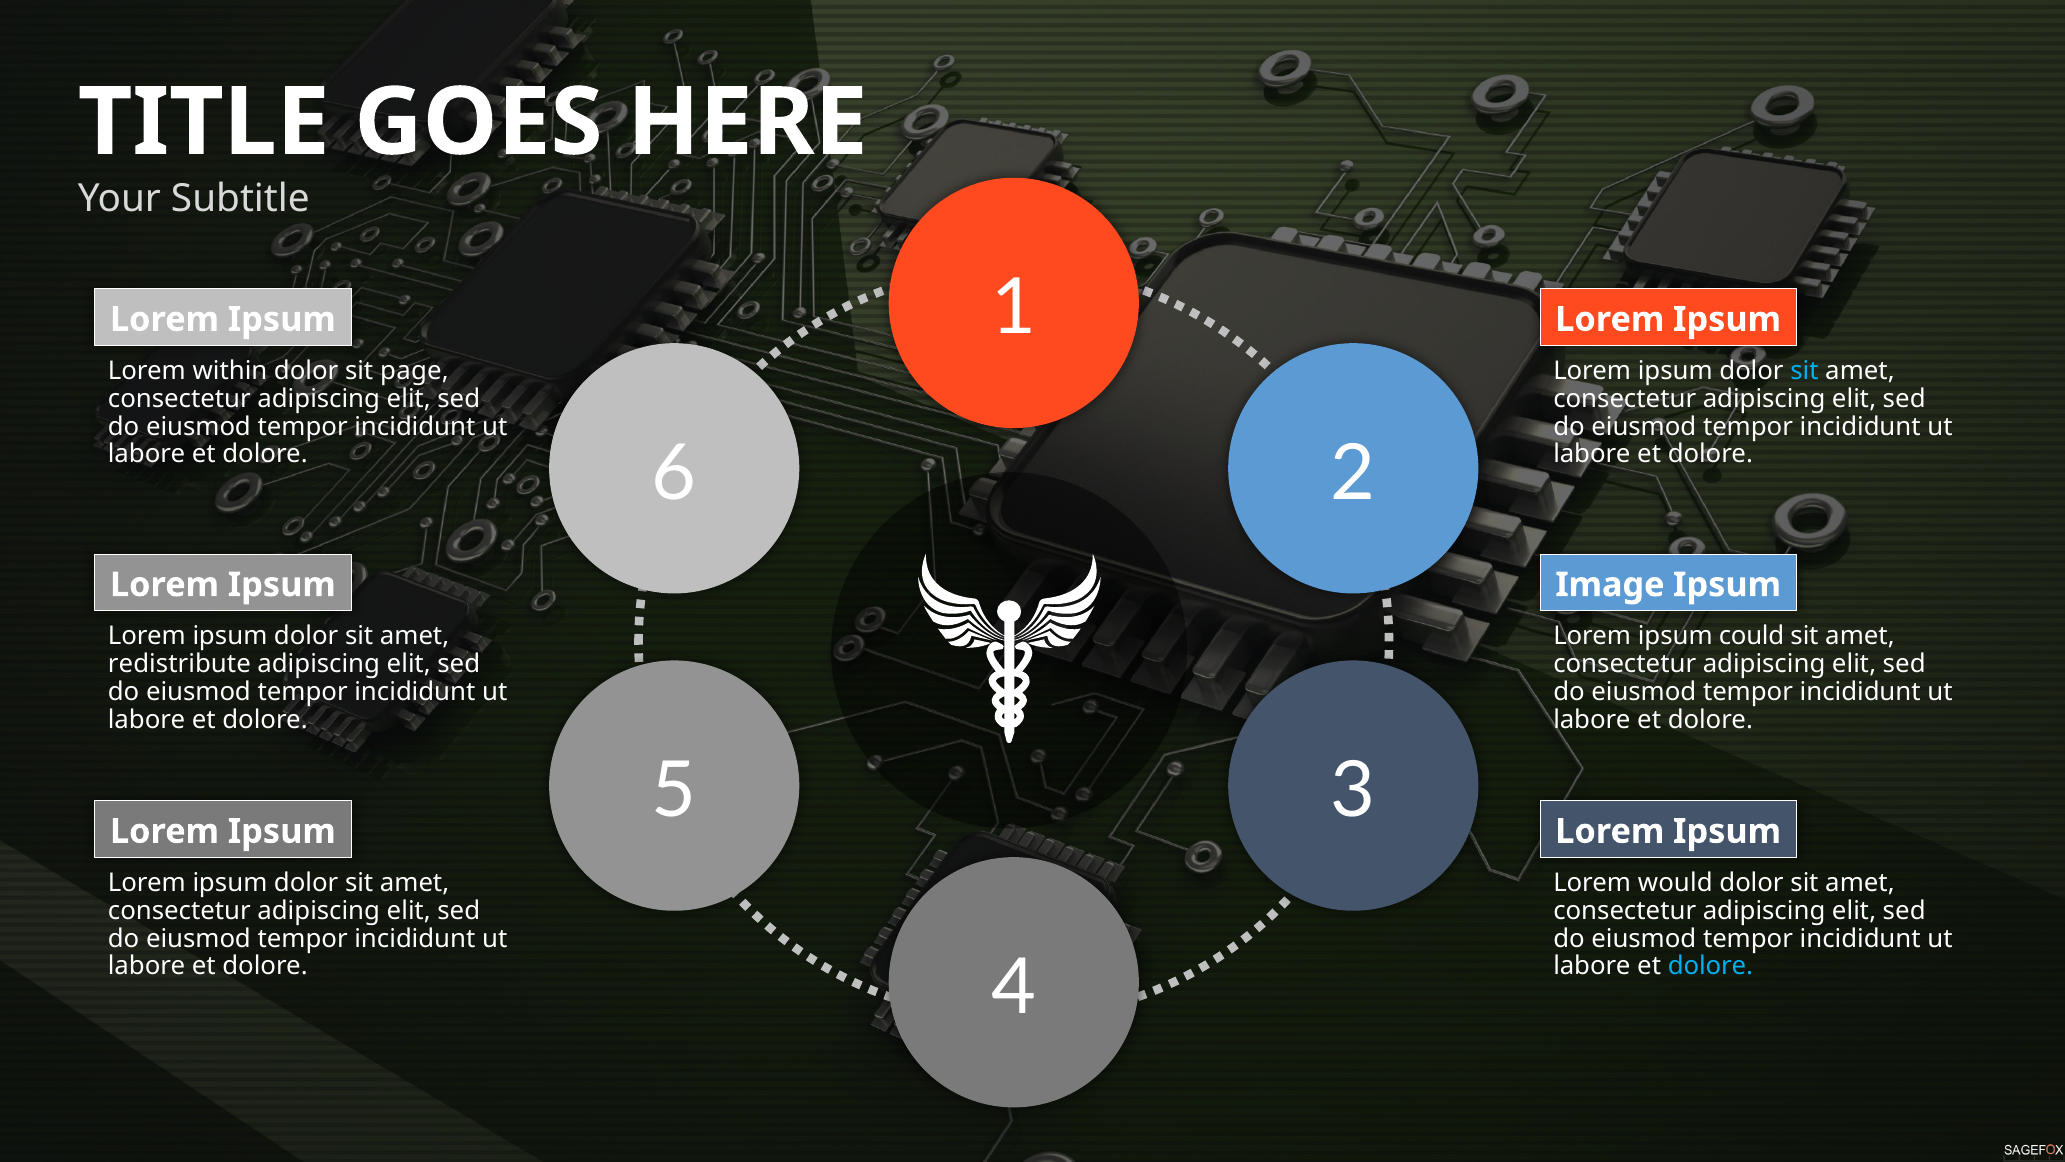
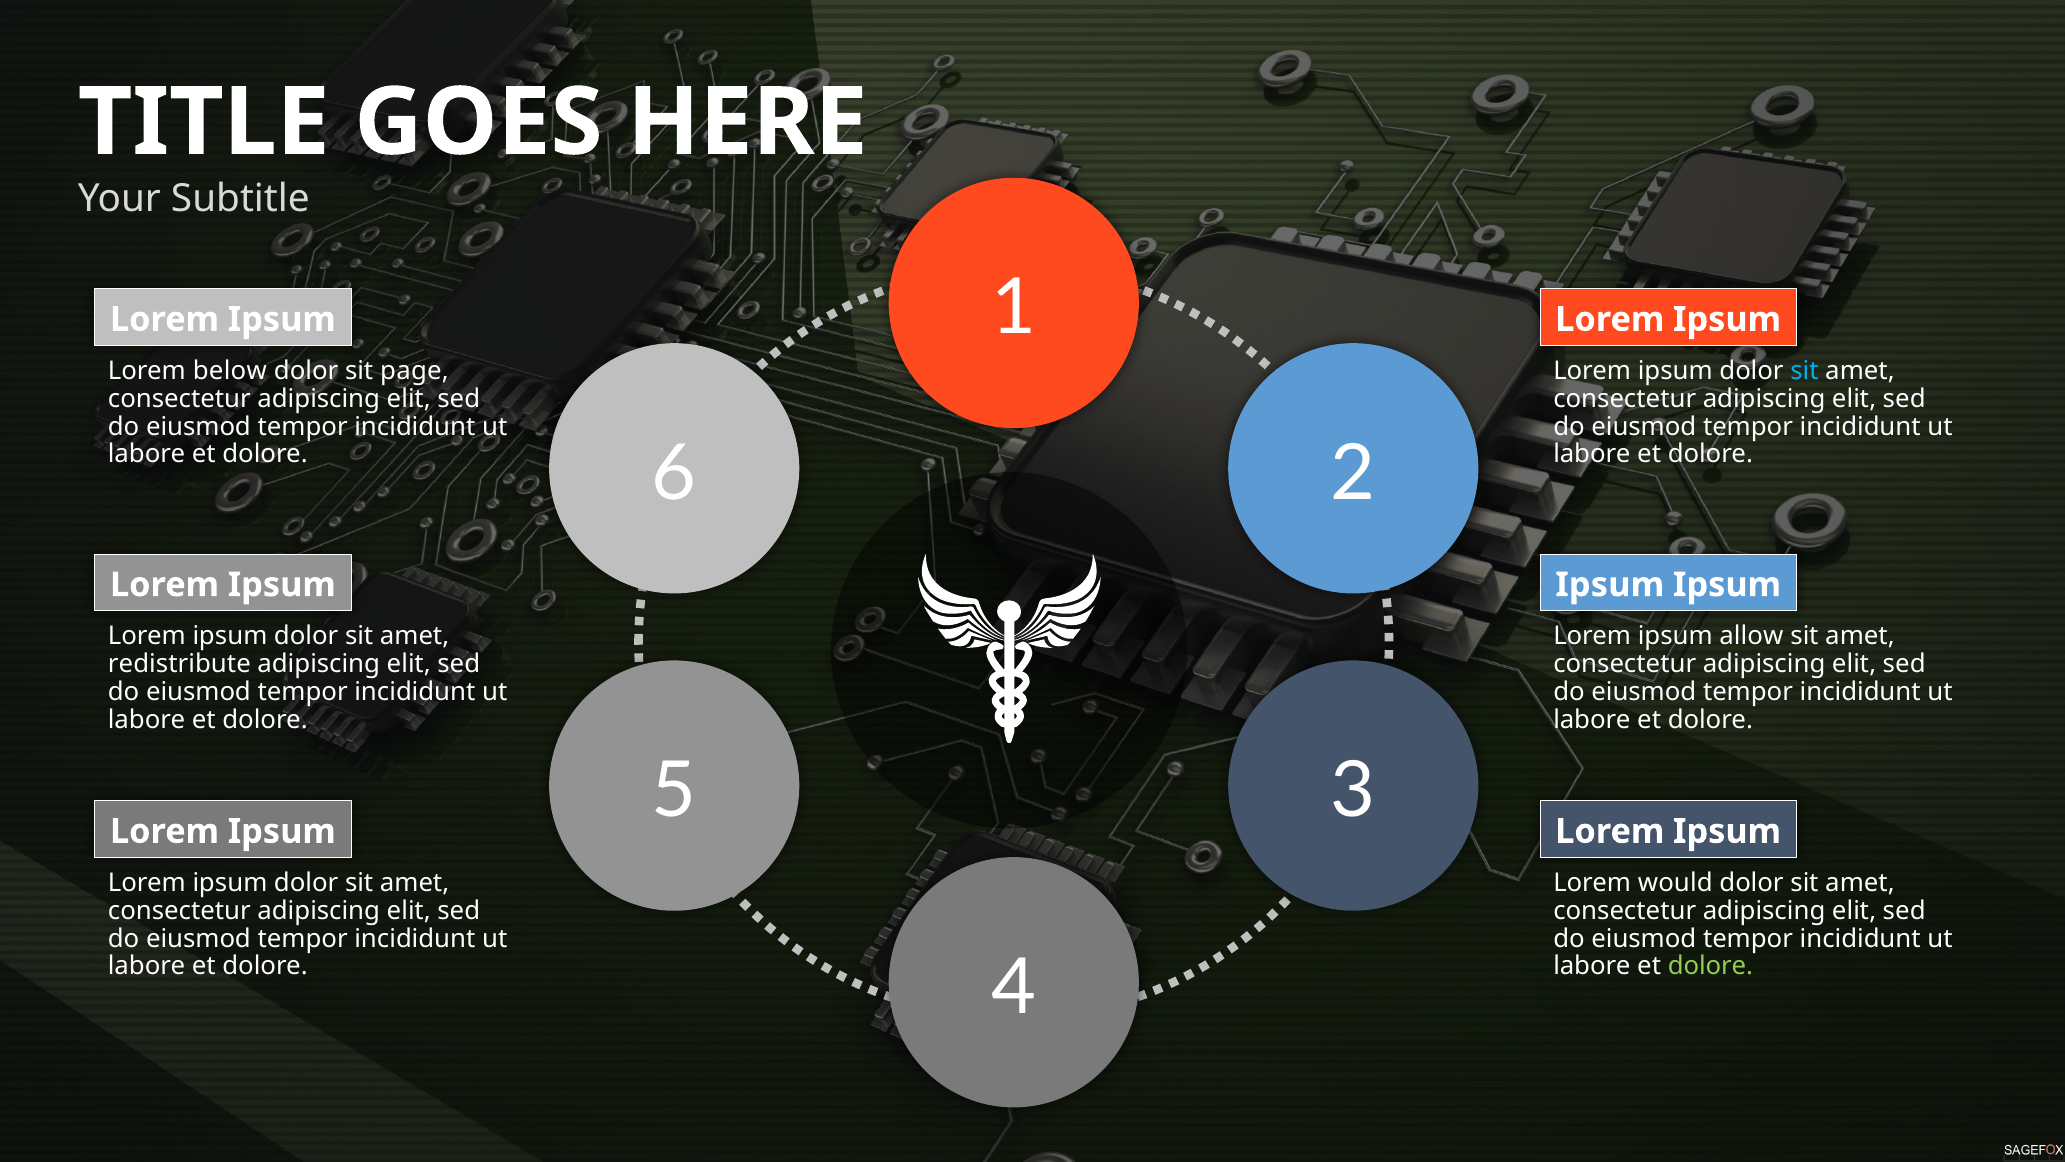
within: within -> below (230, 371)
Image: Image -> Ipsum (1610, 585)
could: could -> allow (1751, 636)
dolore colour: light blue -> light green (1710, 966)
